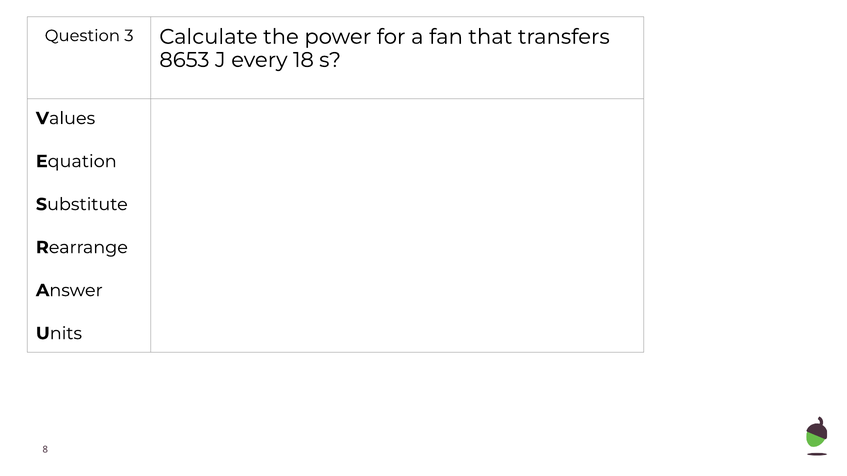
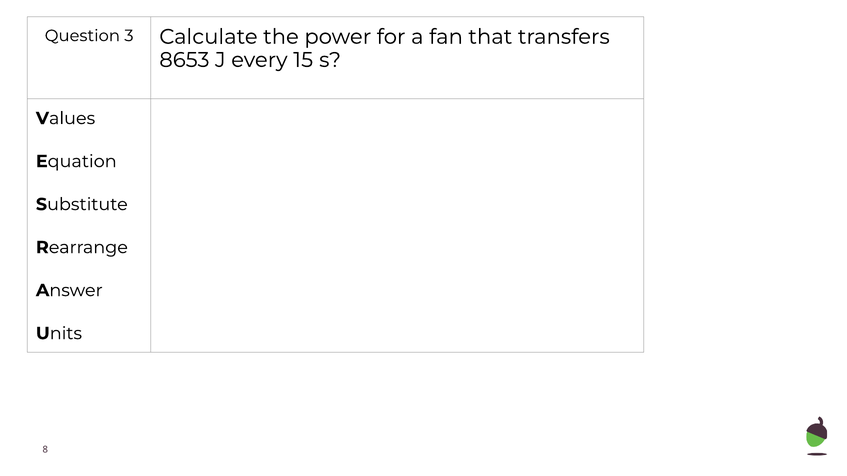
18: 18 -> 15 (303, 60)
